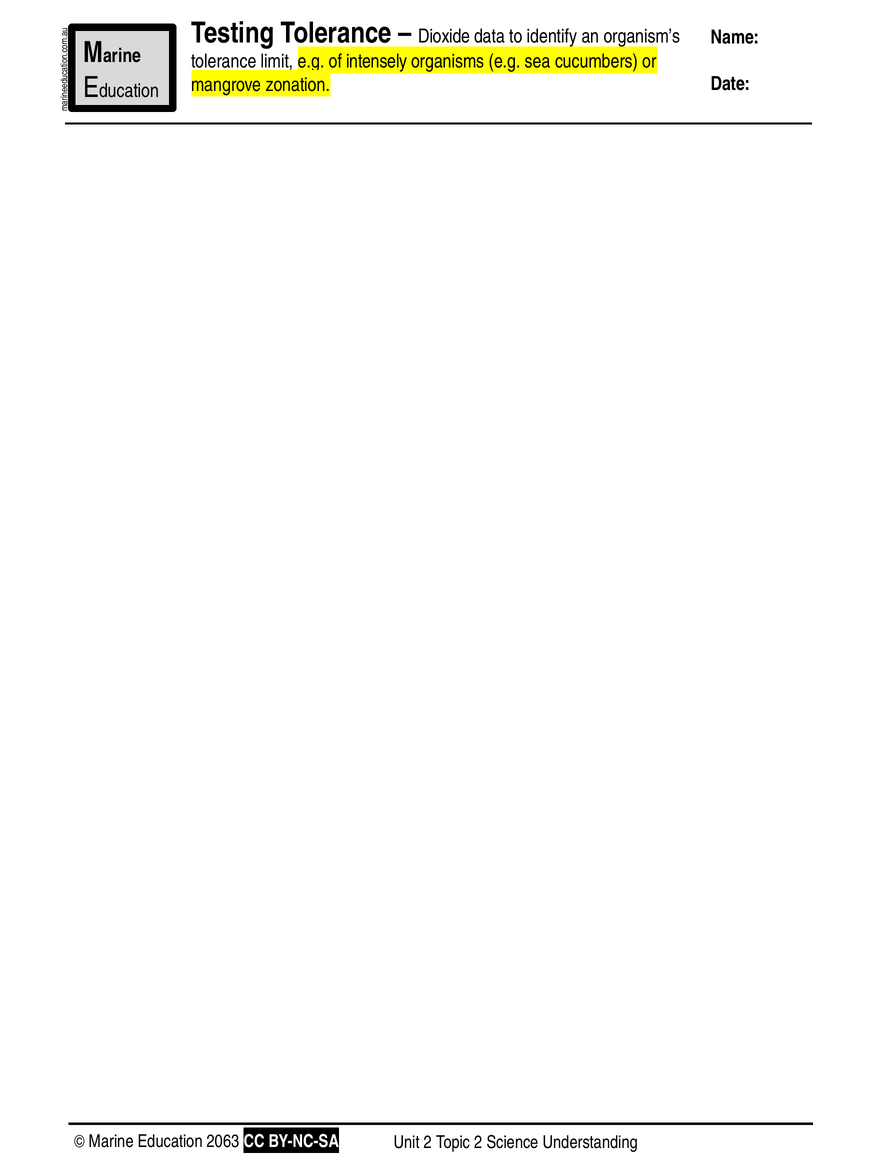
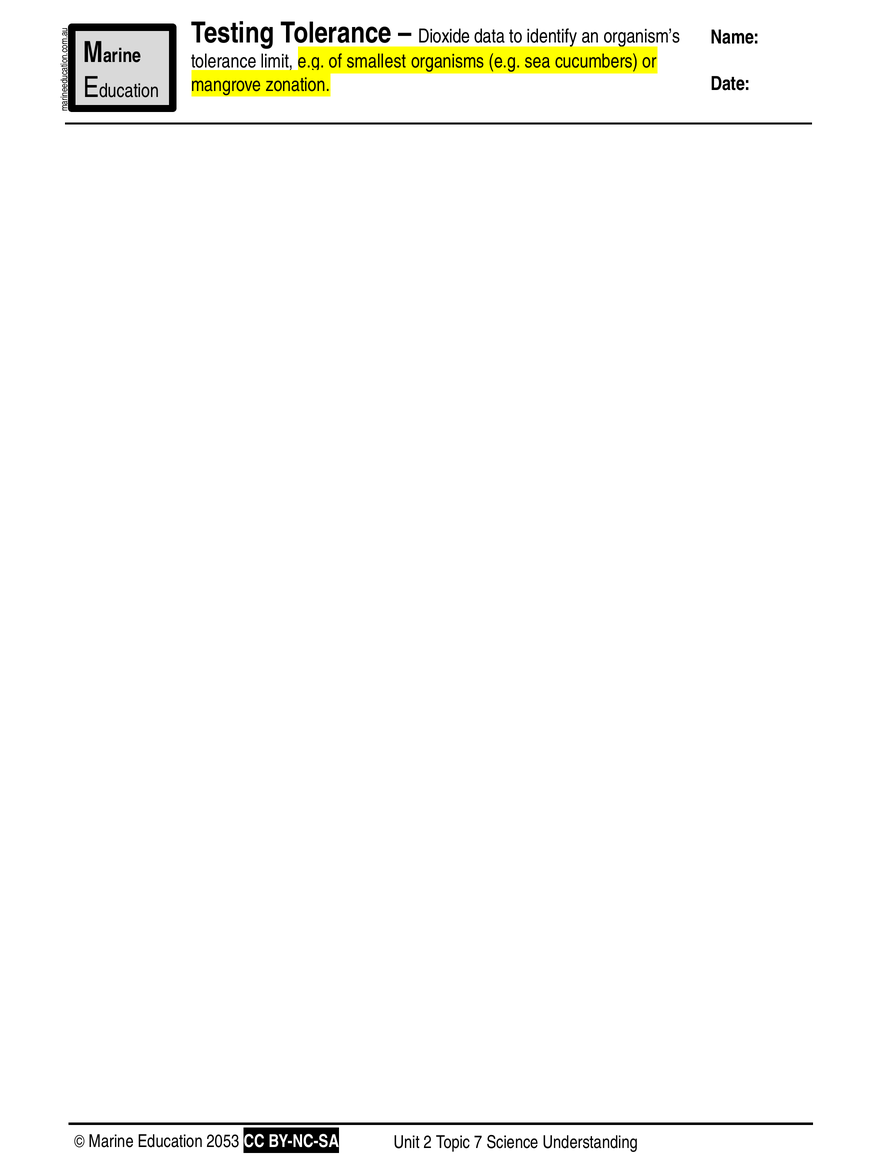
intensely: intensely -> smallest (376, 61)
2063: 2063 -> 2053 (223, 1142)
Topic 2: 2 -> 7 (478, 1143)
